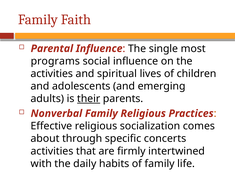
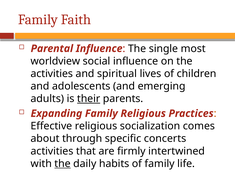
programs: programs -> worldview (55, 61)
Nonverbal: Nonverbal -> Expanding (56, 114)
the underline: none -> present (63, 164)
